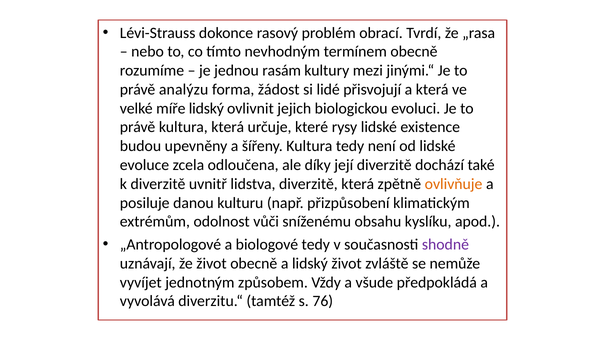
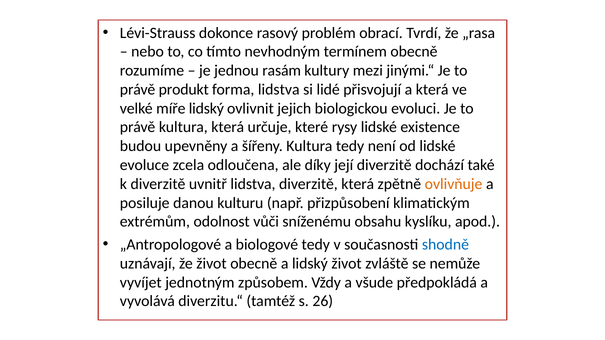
analýzu: analýzu -> produkt (184, 90)
forma žádost: žádost -> lidstva (279, 90)
shodně colour: purple -> blue (445, 245)
76: 76 -> 26 (323, 302)
